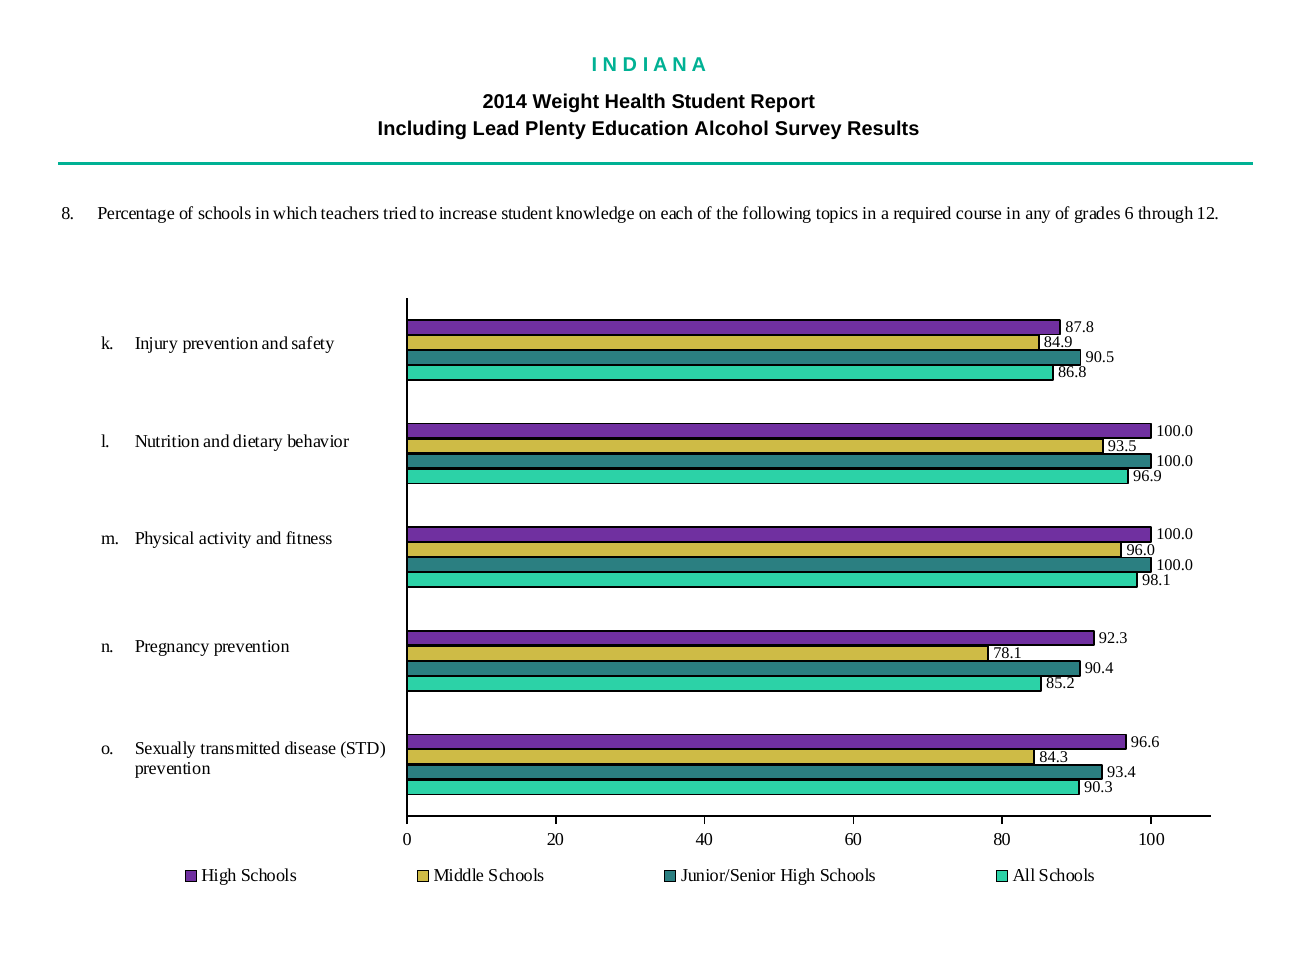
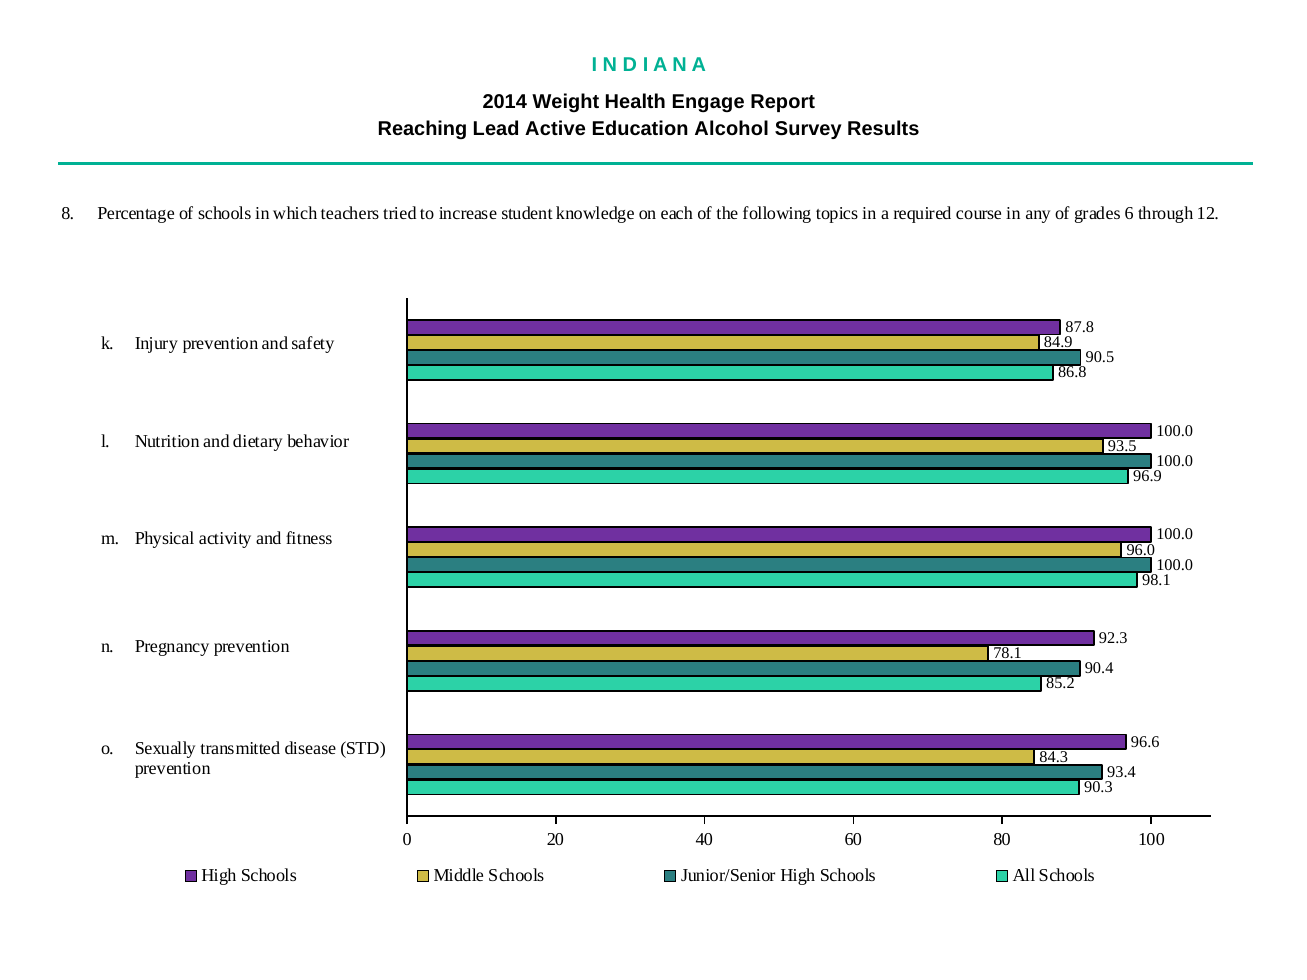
Health Student: Student -> Engage (708, 101)
Including: Including -> Reaching (422, 129)
Plenty: Plenty -> Active (556, 129)
